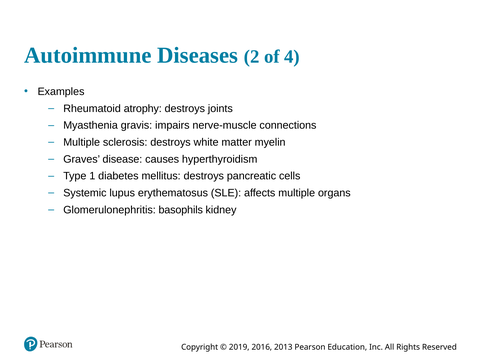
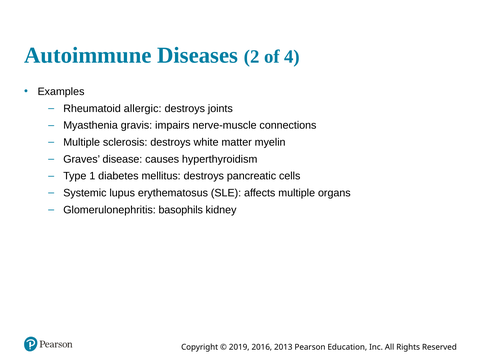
atrophy: atrophy -> allergic (143, 108)
